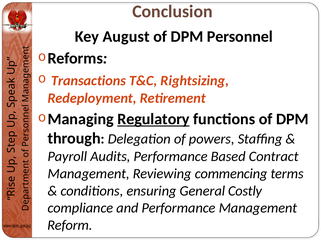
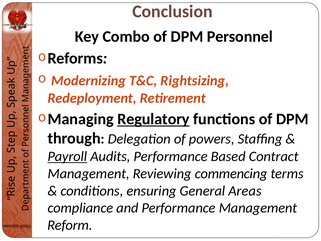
August: August -> Combo (126, 36)
Transactions: Transactions -> Modernizing (89, 81)
Payroll underline: none -> present (67, 156)
Costly: Costly -> Areas (245, 191)
